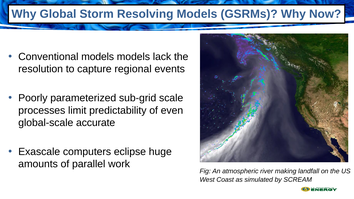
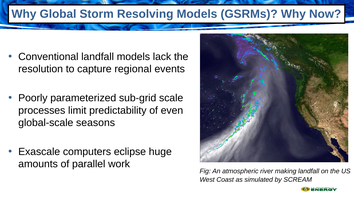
Conventional models: models -> landfall (98, 57)
accurate: accurate -> seasons (96, 123)
